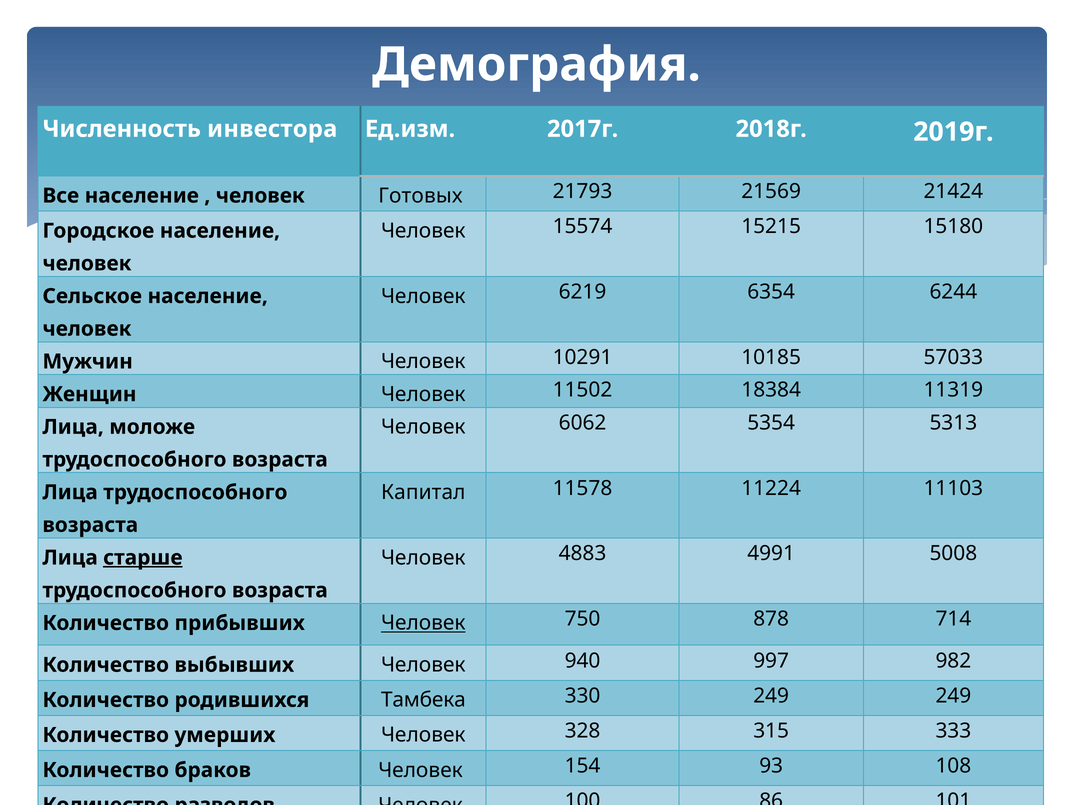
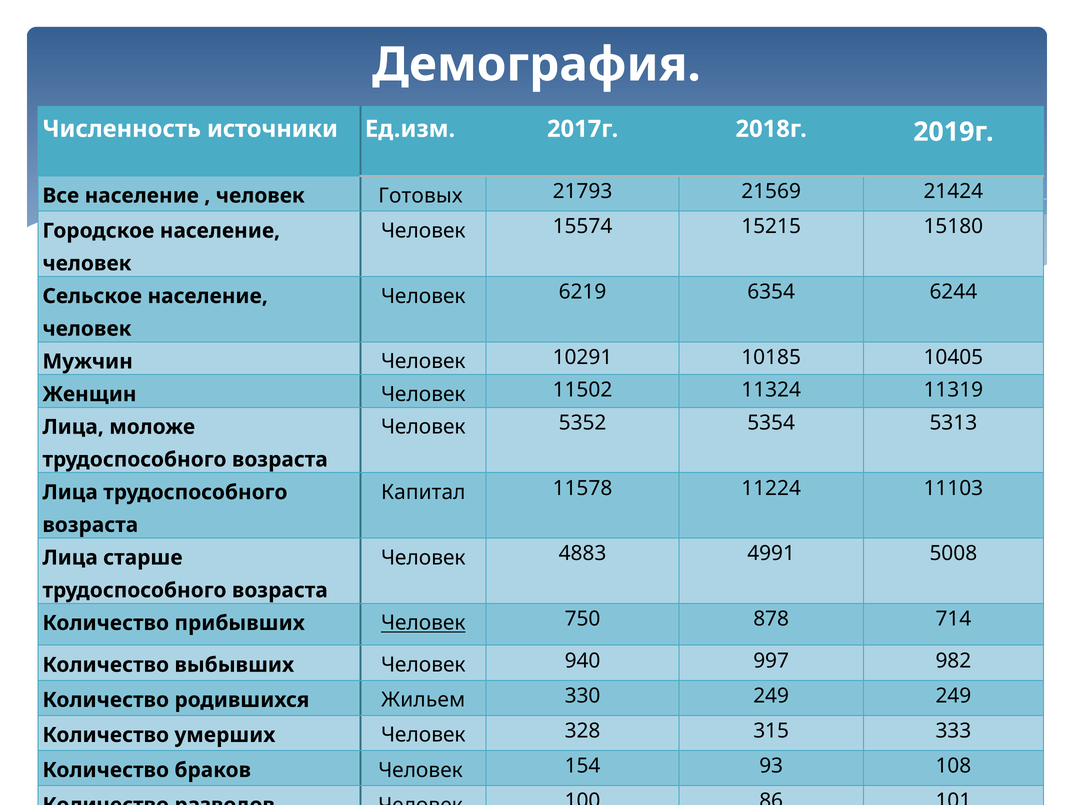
инвестора: инвестора -> источники (272, 129)
57033: 57033 -> 10405 (953, 357)
18384: 18384 -> 11324 (771, 390)
6062: 6062 -> 5352 (583, 423)
старше underline: present -> none (143, 558)
Тамбека: Тамбека -> Жильем (423, 700)
